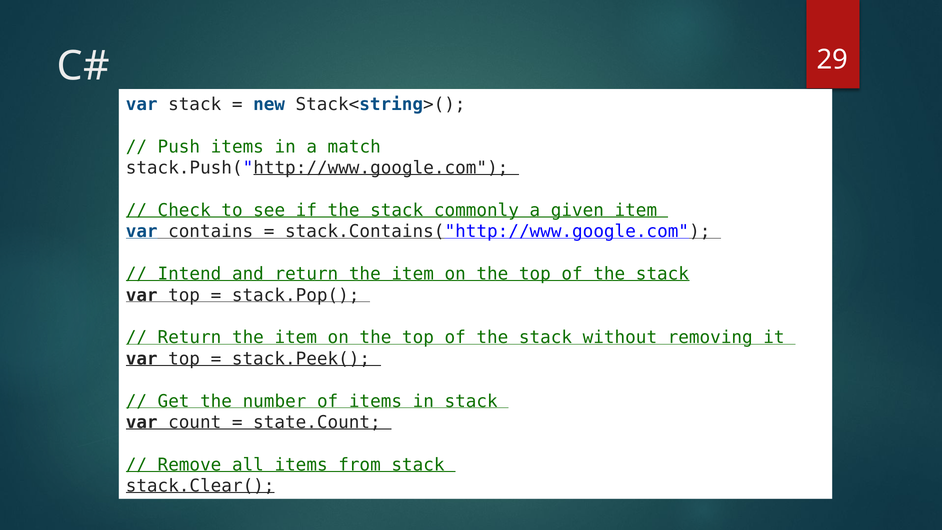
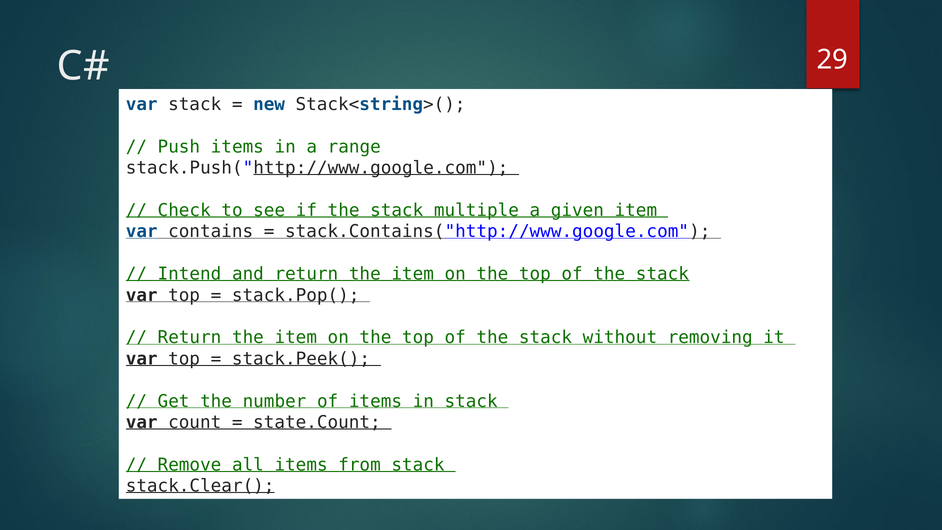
match: match -> range (354, 147)
commonly: commonly -> multiple (476, 210)
